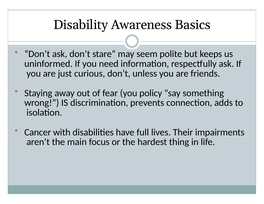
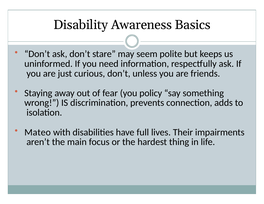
Cancer: Cancer -> Mateo (38, 132)
